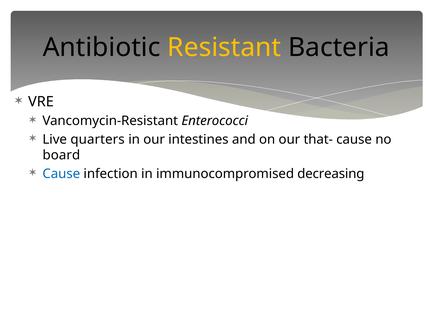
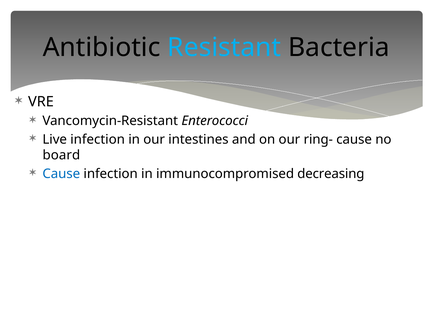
Resistant colour: yellow -> light blue (224, 48)
Live quarters: quarters -> infection (98, 140)
that-: that- -> ring- (318, 140)
